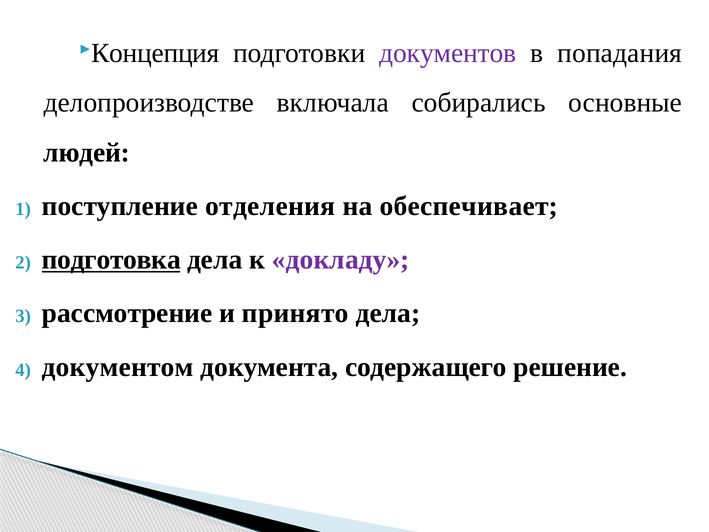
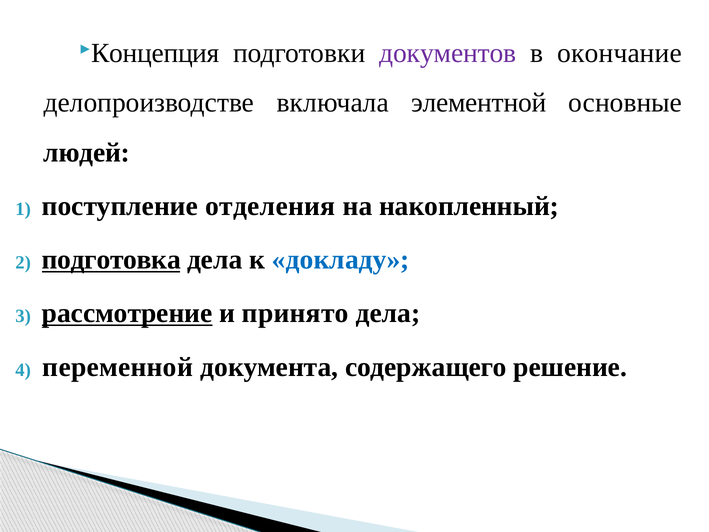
попадания: попадания -> окончание (620, 53)
собирались: собирались -> элементной (479, 103)
обеспечивает: обеспечивает -> накопленный (469, 206)
докладу colour: purple -> blue (341, 260)
рассмотрение underline: none -> present (127, 313)
документом: документом -> переменной (118, 367)
